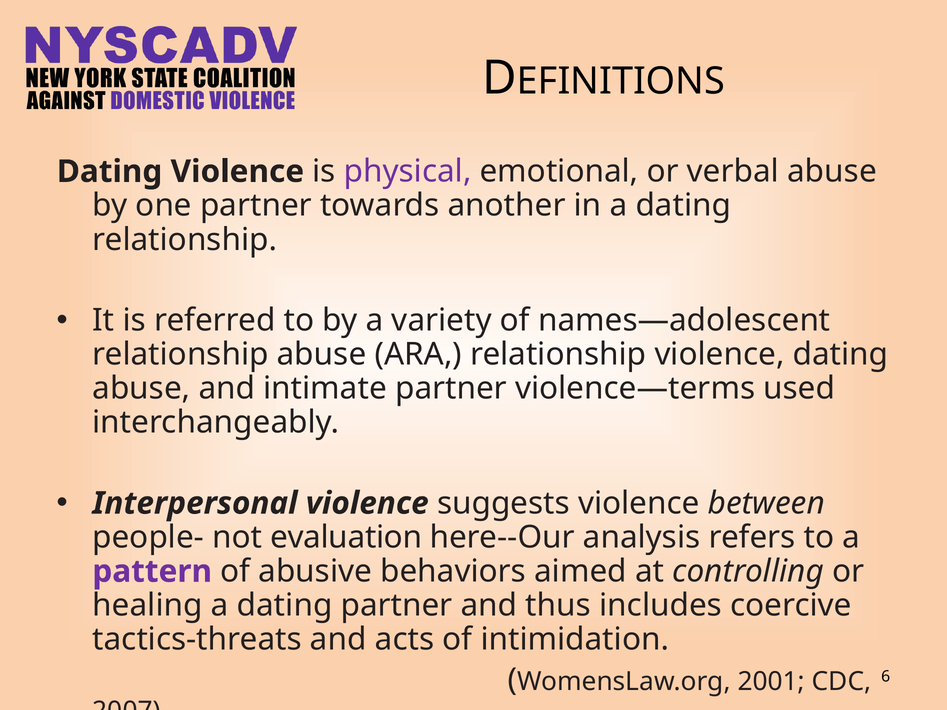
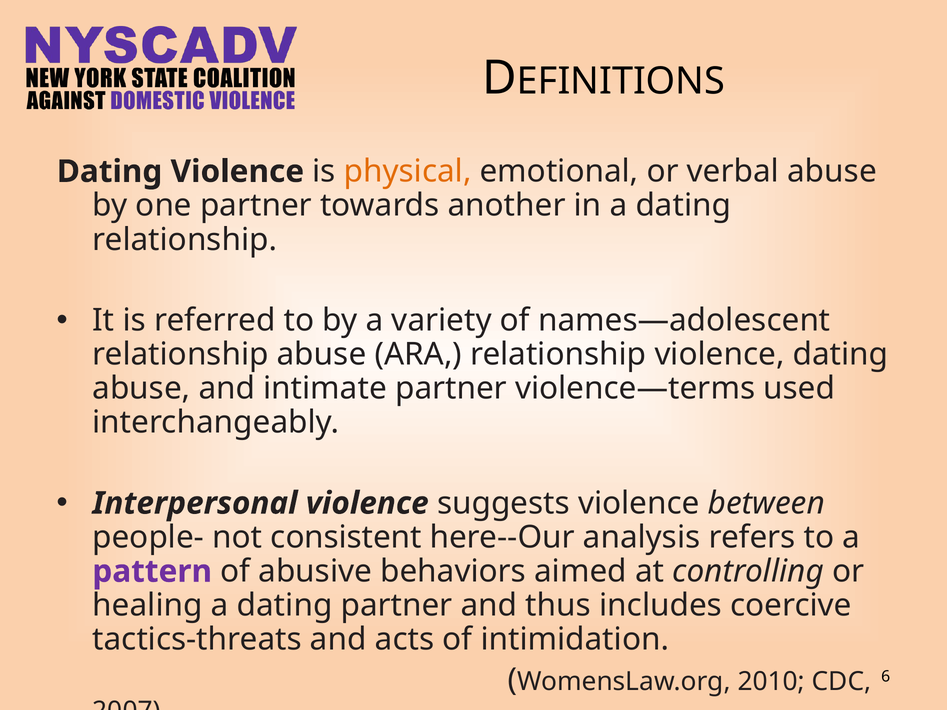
physical colour: purple -> orange (408, 172)
evaluation: evaluation -> consistent (346, 538)
2001: 2001 -> 2010 (771, 682)
